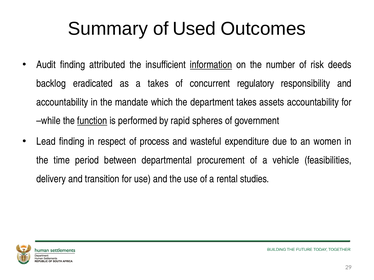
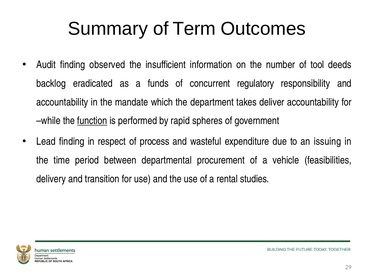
Used: Used -> Term (194, 29)
attributed: attributed -> observed (107, 65)
information underline: present -> none (211, 65)
risk: risk -> tool (317, 65)
a takes: takes -> funds (158, 84)
assets: assets -> deliver (272, 102)
women: women -> issuing (327, 142)
